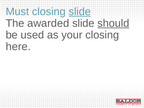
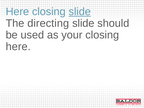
Must: Must -> Here (17, 12)
awarded: awarded -> directing (48, 23)
should underline: present -> none (113, 23)
